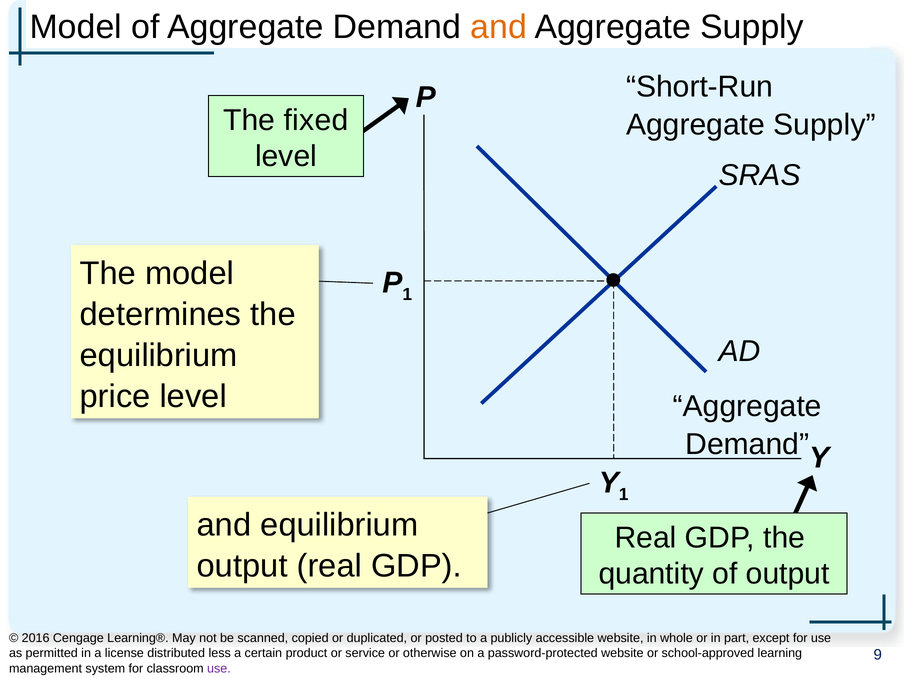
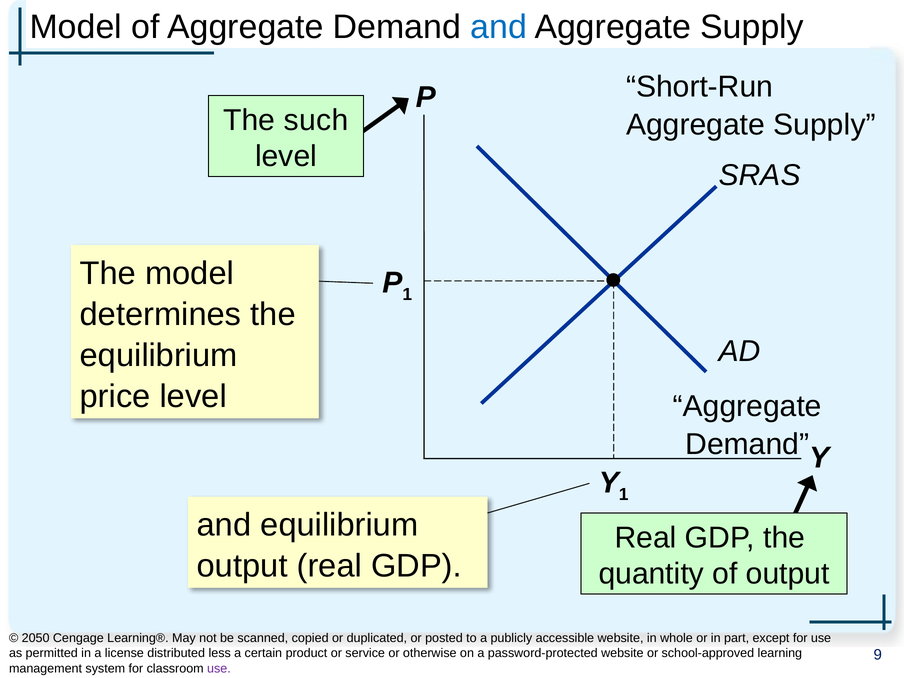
and colour: orange -> blue (499, 27)
fixed: fixed -> such (316, 120)
2016: 2016 -> 2050 (36, 638)
